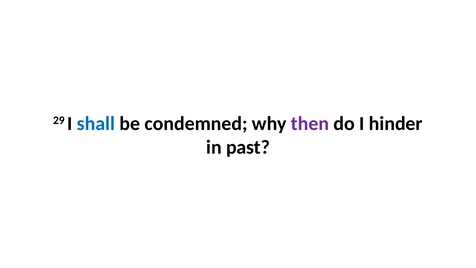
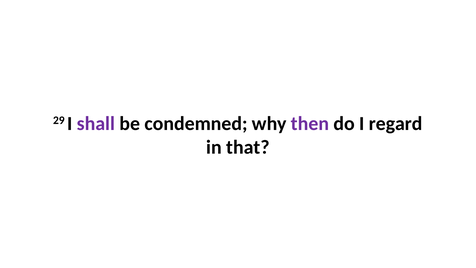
shall colour: blue -> purple (96, 123)
hinder: hinder -> regard (396, 123)
past: past -> that (248, 147)
